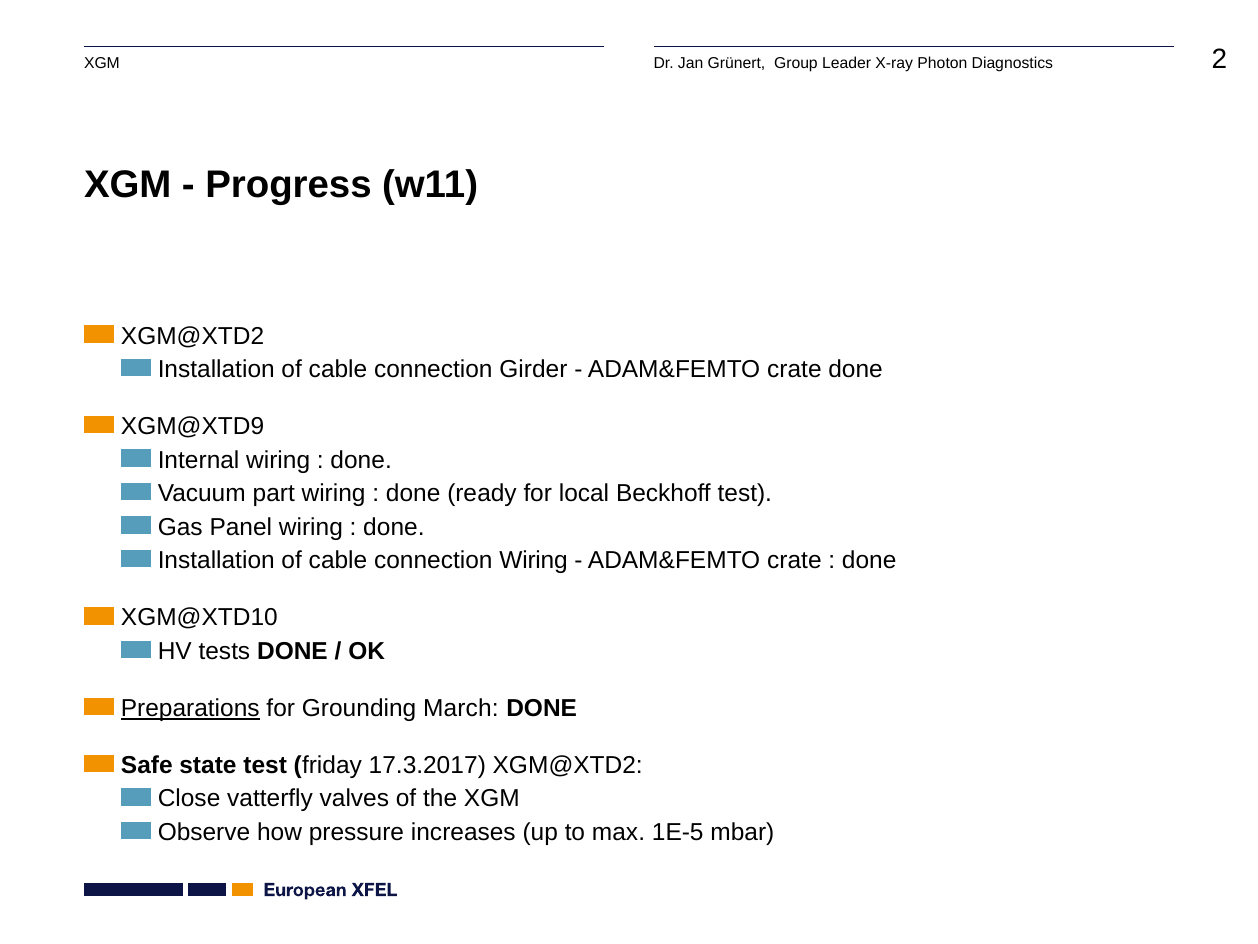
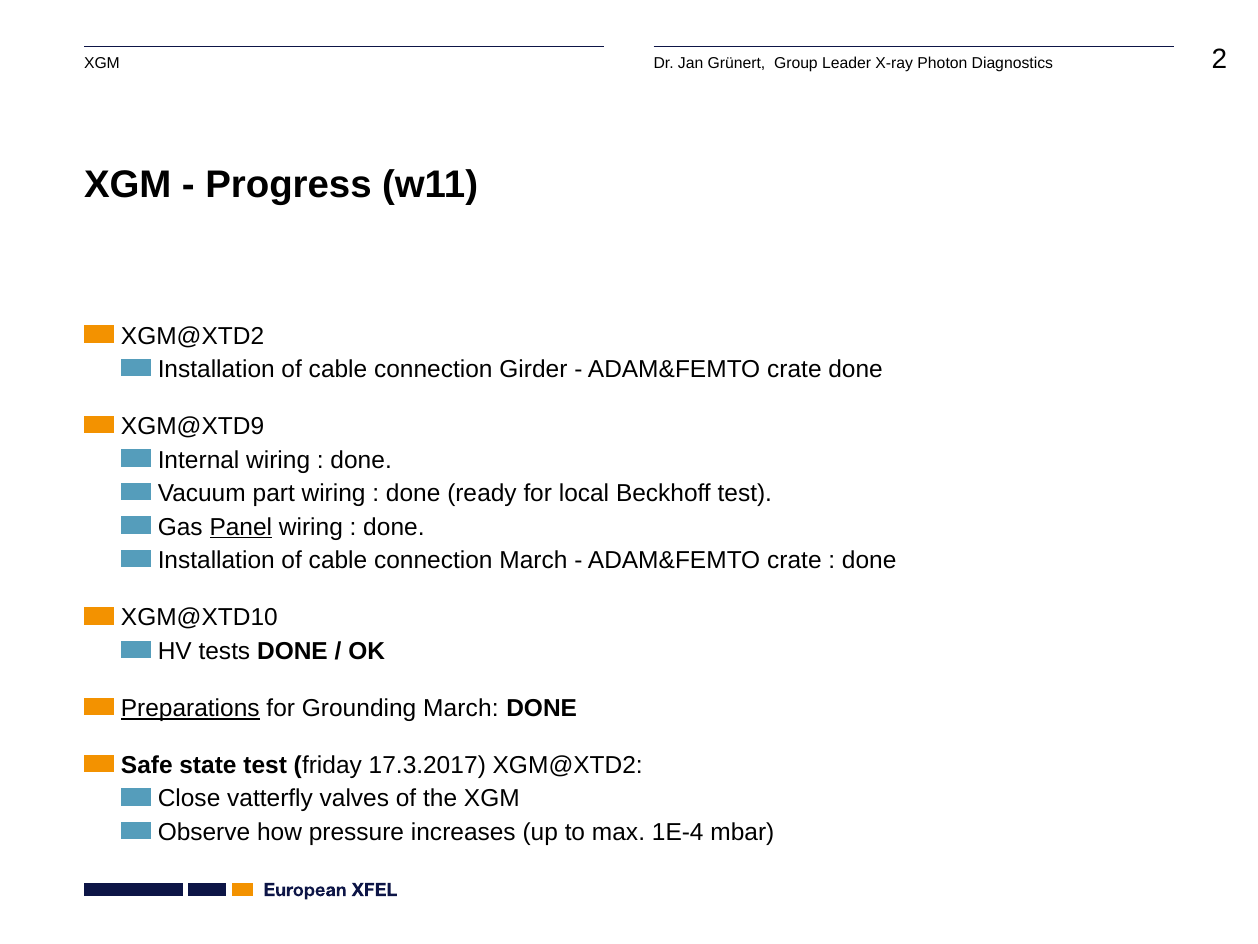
Panel underline: none -> present (241, 527)
connection Wiring: Wiring -> March (533, 560)
1E-5: 1E-5 -> 1E-4 (678, 832)
